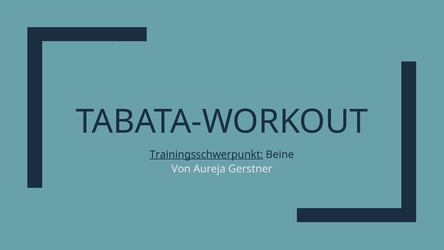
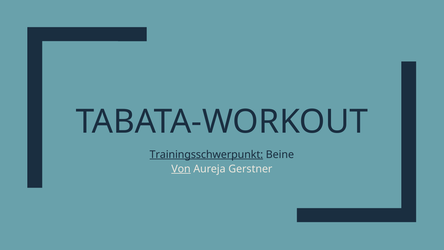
Von underline: none -> present (181, 169)
